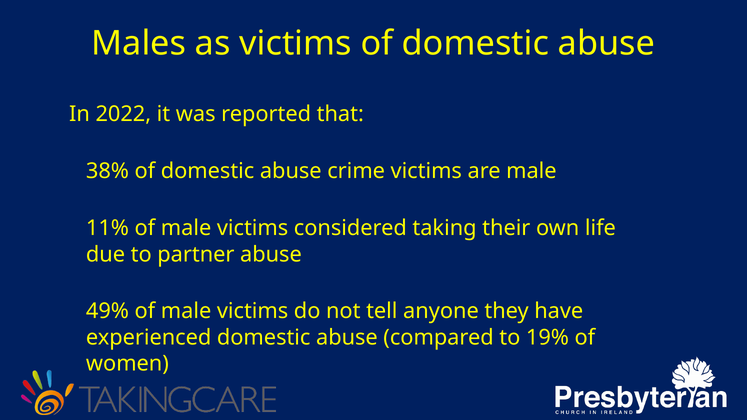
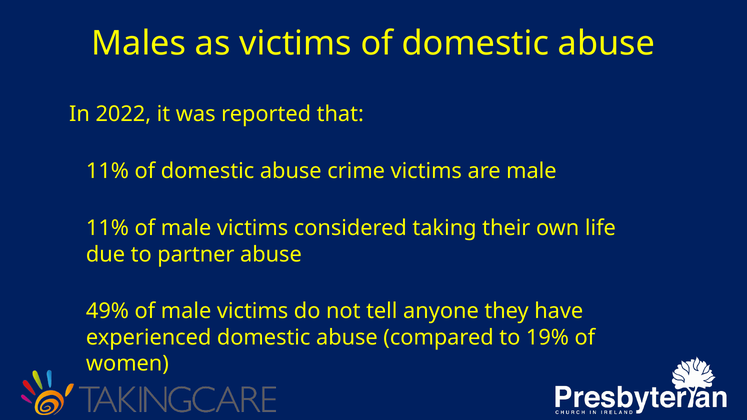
38%: 38% -> 11% (107, 171)
